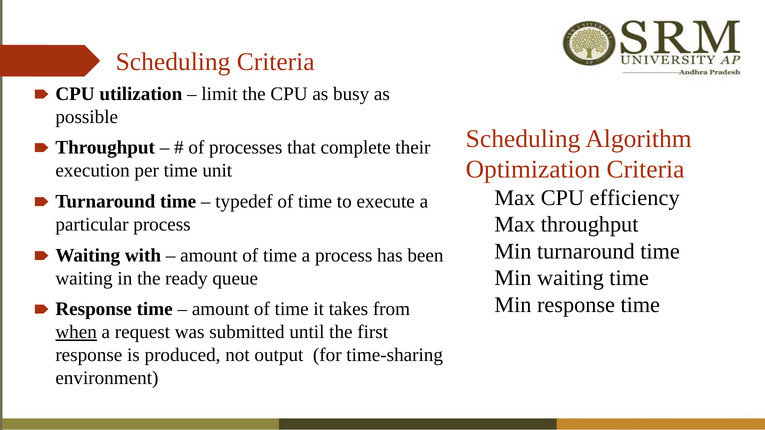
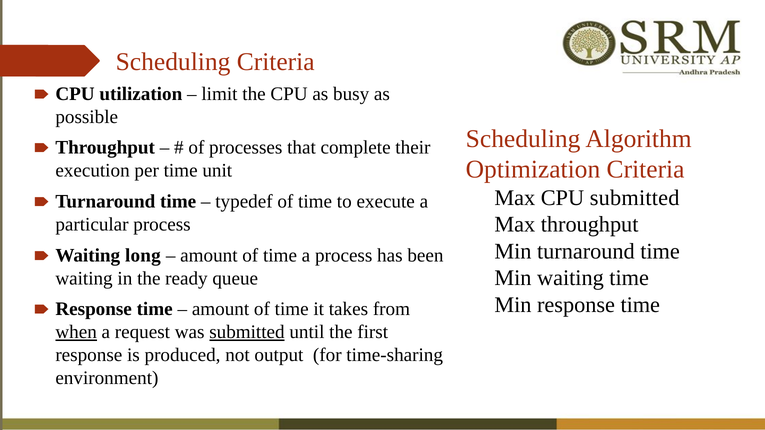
CPU efficiency: efficiency -> submitted (635, 198)
with: with -> long (143, 256)
submitted underline: none -> present (247, 332)
